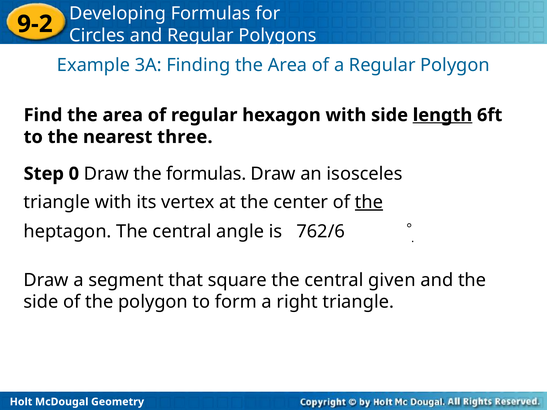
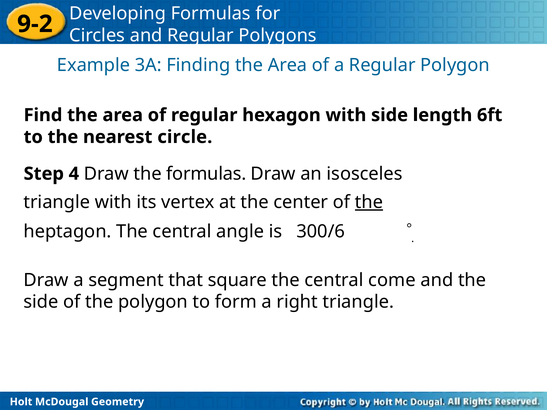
length underline: present -> none (443, 115)
three: three -> circle (185, 137)
0: 0 -> 4 (74, 174)
762/6: 762/6 -> 300/6 (321, 232)
given: given -> come (392, 280)
